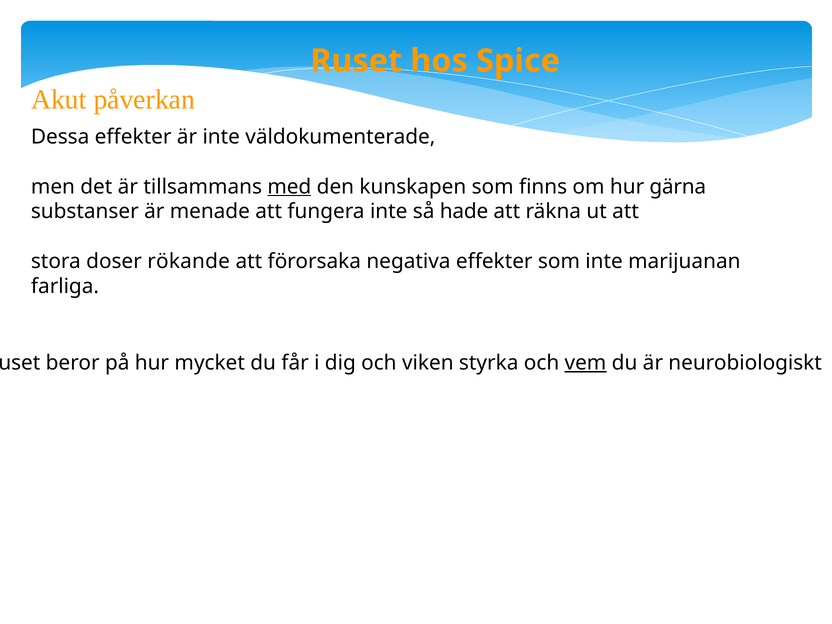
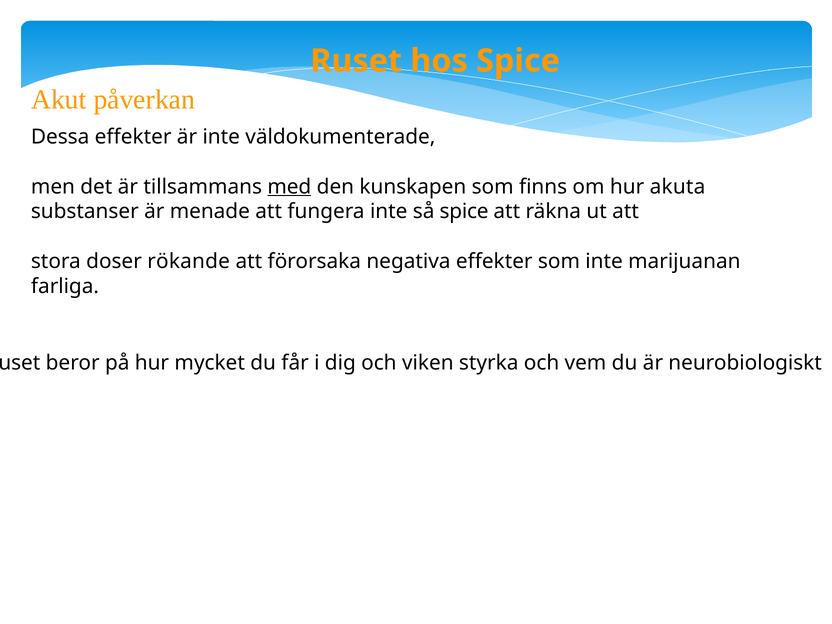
gärna: gärna -> akuta (678, 187)
så hade: hade -> spice (464, 212)
vem underline: present -> none (585, 363)
